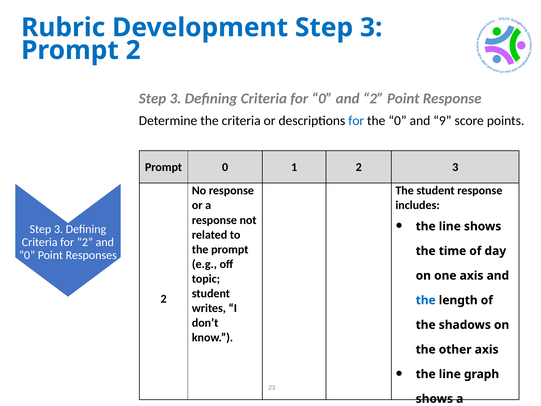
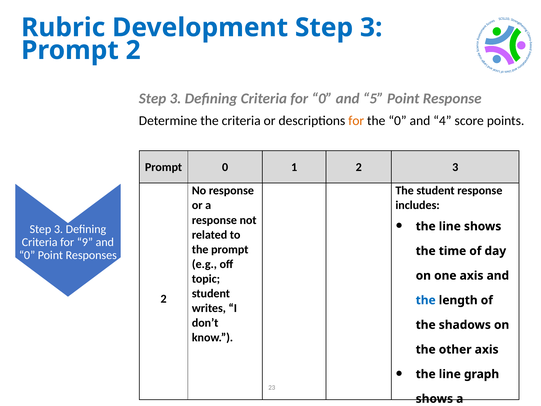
and 2: 2 -> 5 (373, 99)
for colour: blue -> orange (356, 121)
9: 9 -> 4 (442, 121)
for 2: 2 -> 9 (85, 242)
